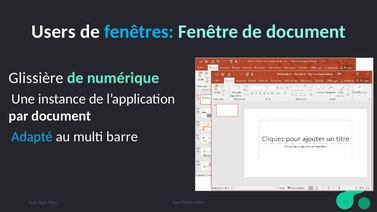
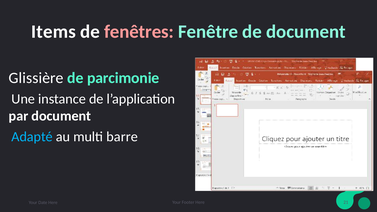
Users: Users -> Items (54, 32)
fenêtres colour: light blue -> pink (139, 32)
numérique: numérique -> parcimonie (123, 78)
